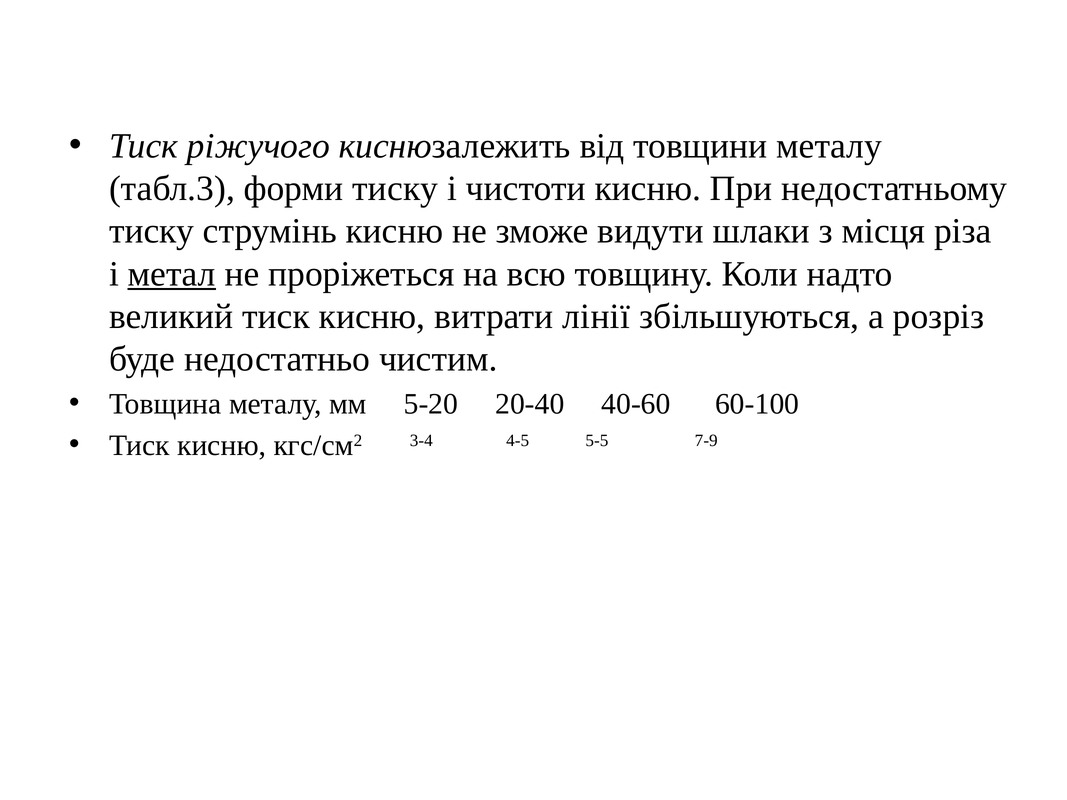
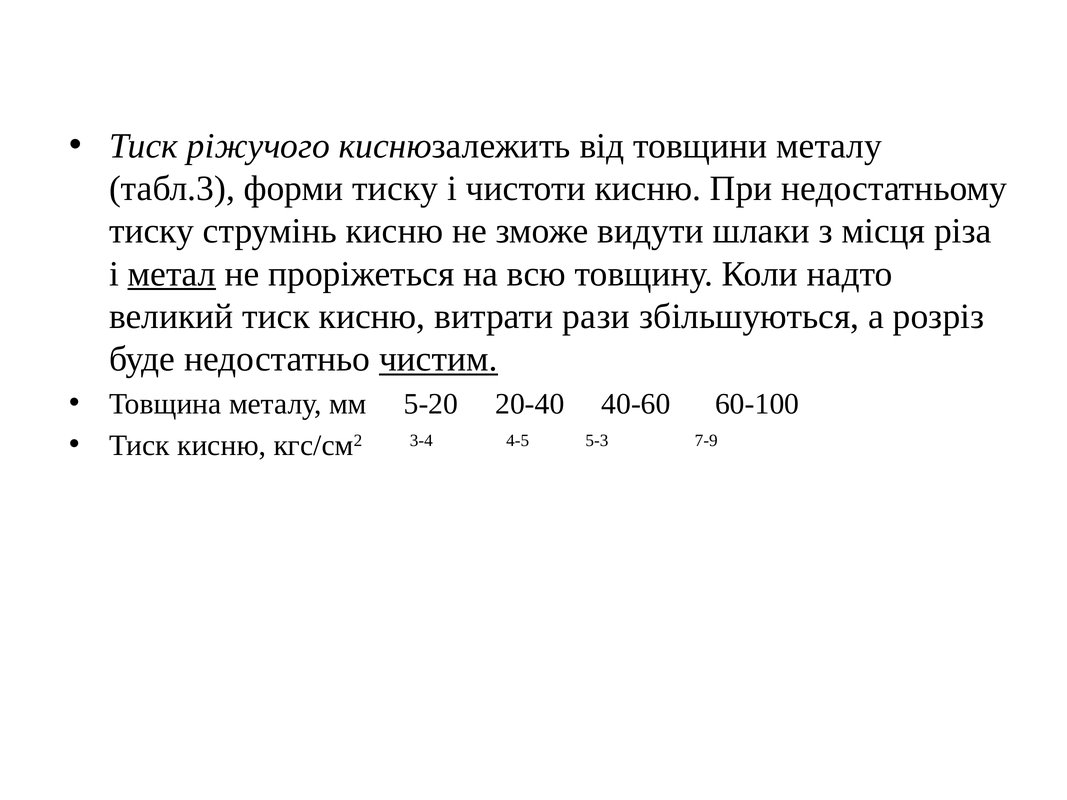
лінії: лінії -> рази (596, 317)
чистим underline: none -> present (438, 359)
5-5: 5-5 -> 5-3 (597, 441)
